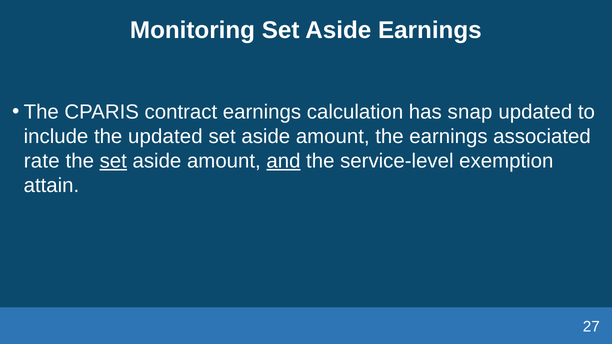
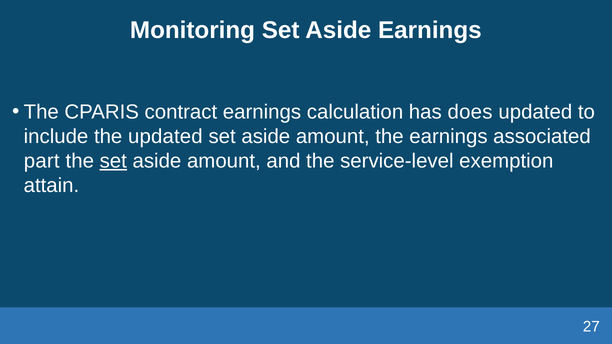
snap: snap -> does (470, 112)
rate: rate -> part (42, 161)
and underline: present -> none (283, 161)
